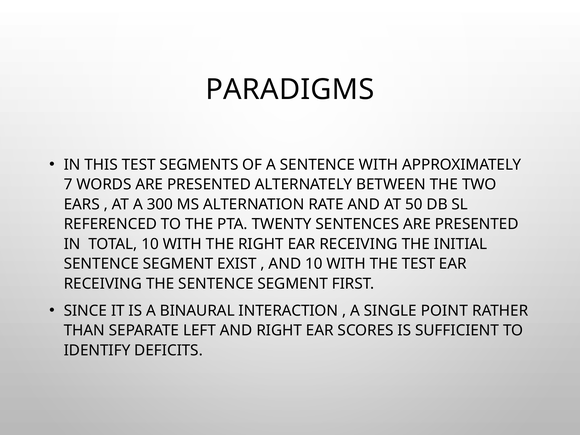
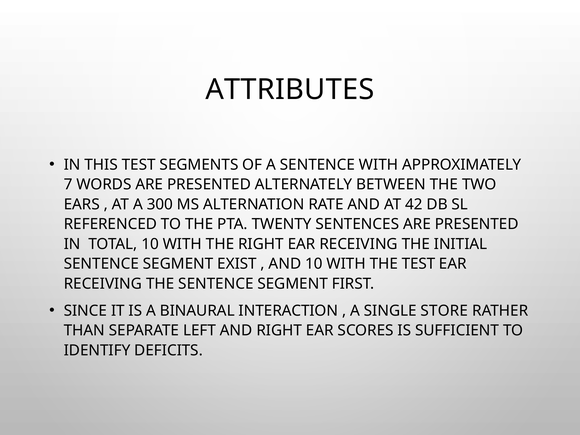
PARADIGMS: PARADIGMS -> ATTRIBUTES (290, 90)
50: 50 -> 42 (414, 204)
POINT: POINT -> STORE (444, 311)
